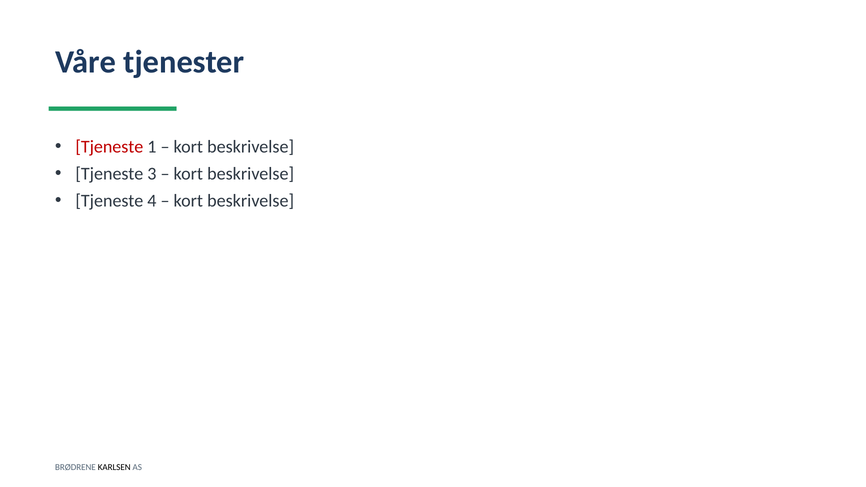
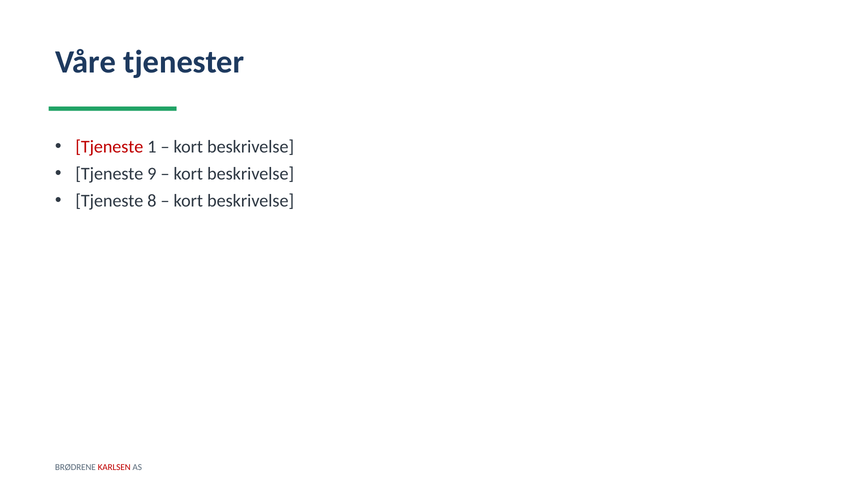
3: 3 -> 9 (152, 174)
4: 4 -> 8 (152, 201)
KARLSEN colour: black -> red (114, 467)
